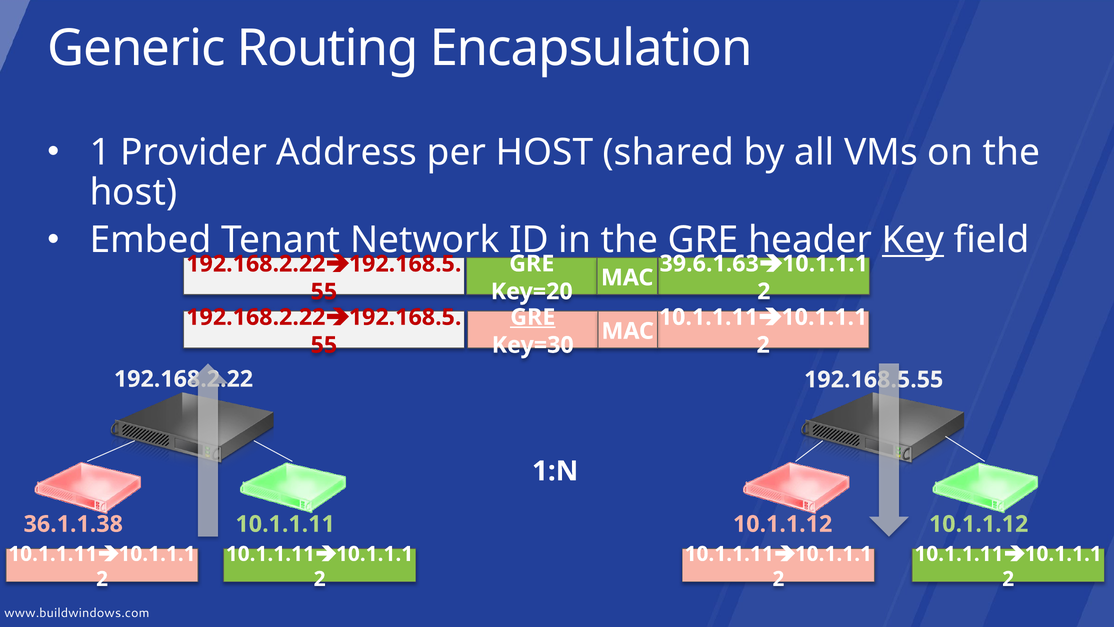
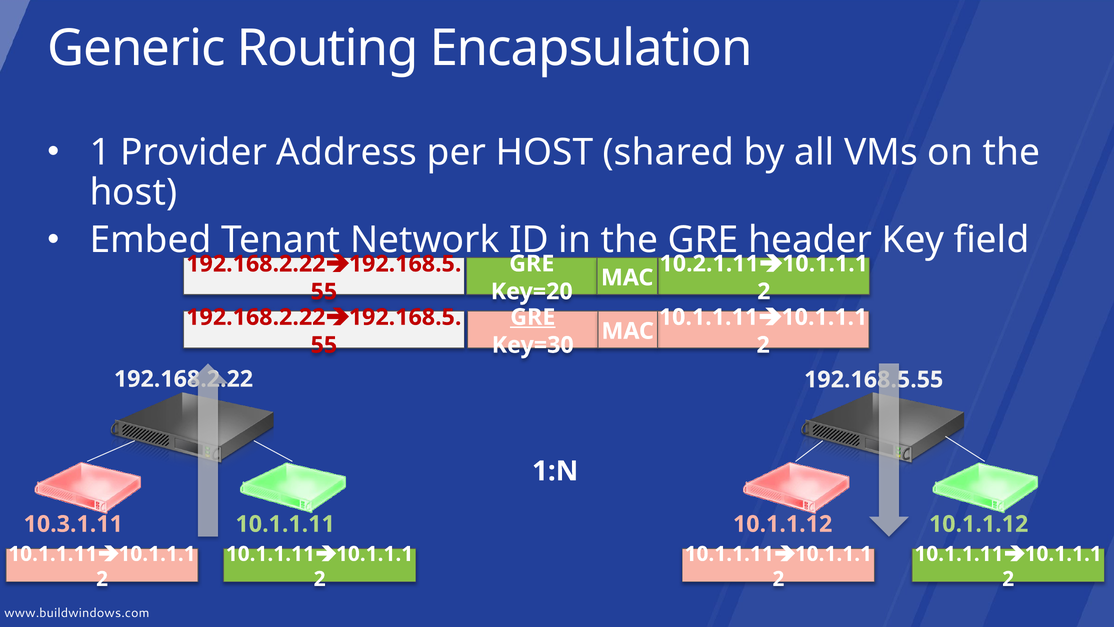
Key underline: present -> none (913, 240)
39.6.1.63: 39.6.1.63 -> 10.2.1.11 (709, 264)
36.1.1.38: 36.1.1.38 -> 10.3.1.11 (73, 524)
